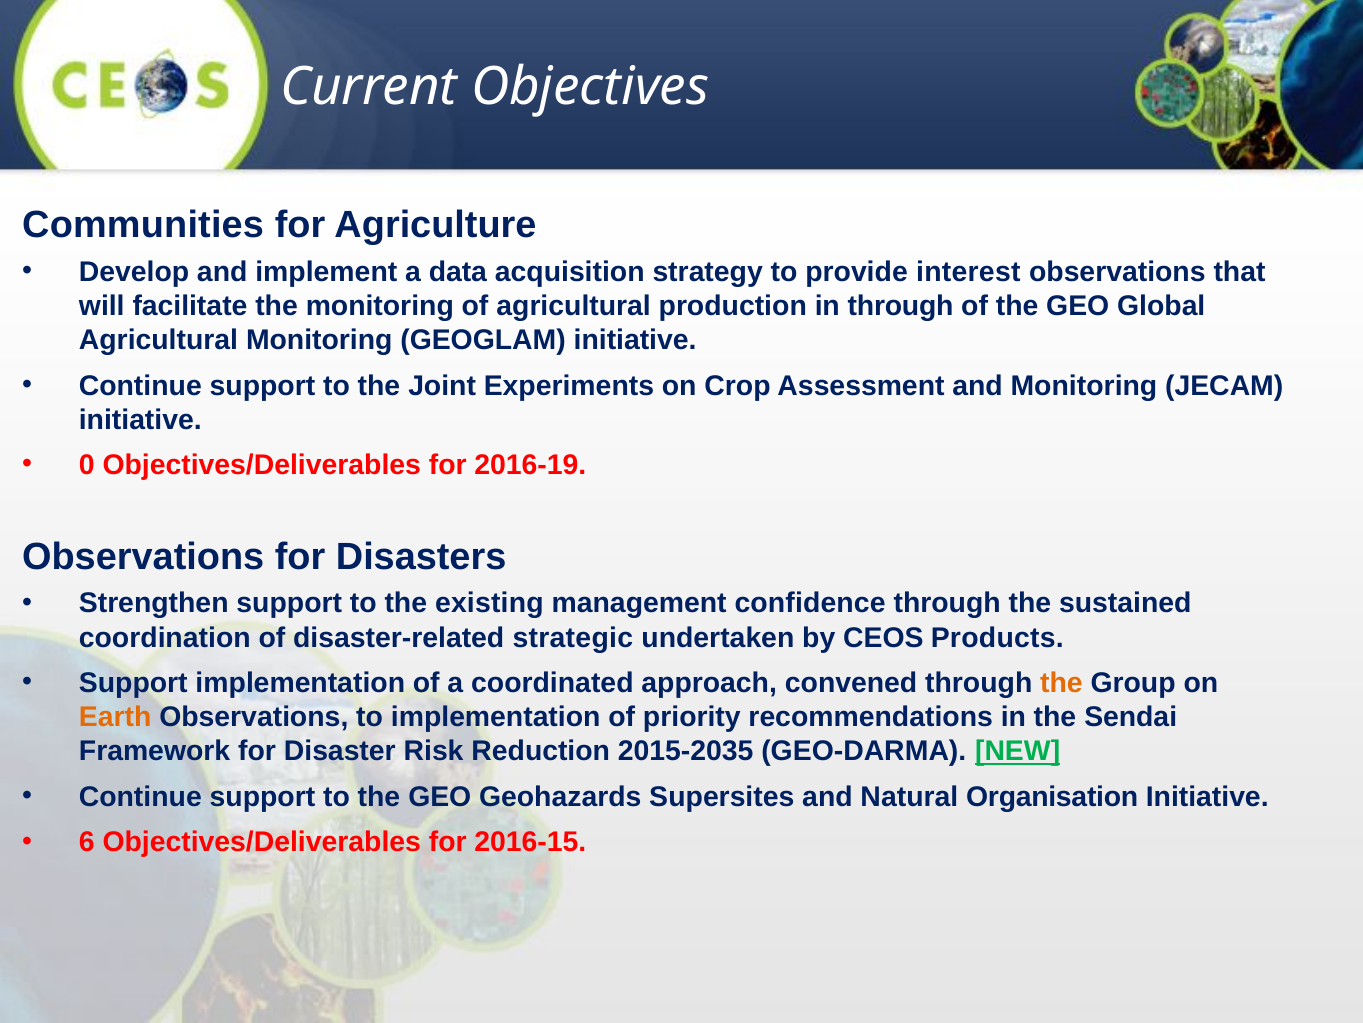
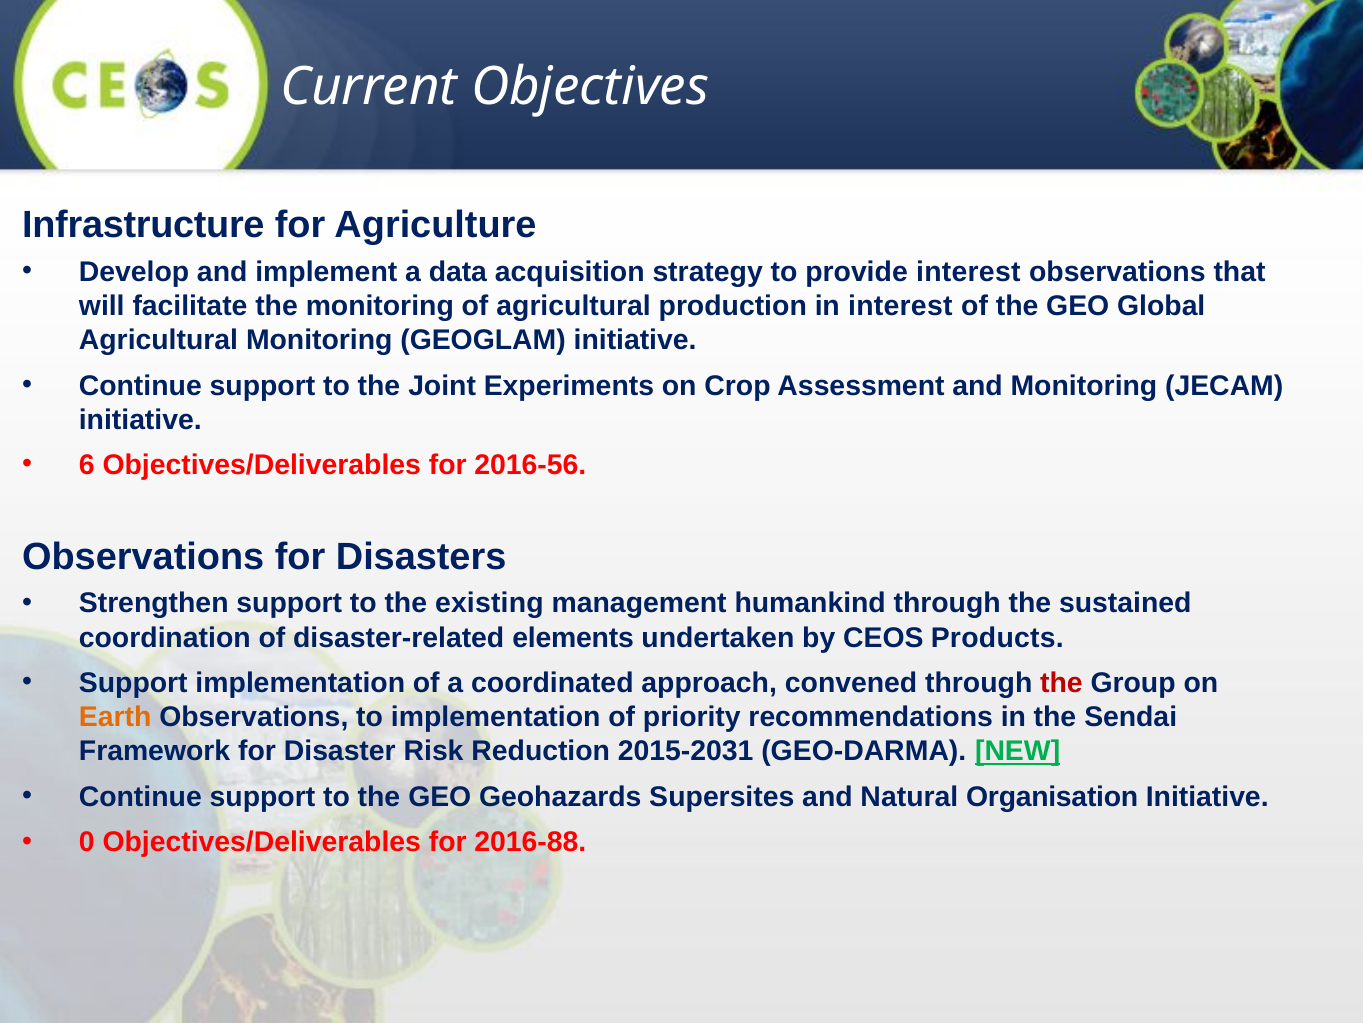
Communities: Communities -> Infrastructure (143, 225)
in through: through -> interest (900, 306)
0: 0 -> 6 (87, 465)
2016-19: 2016-19 -> 2016-56 (530, 465)
confidence: confidence -> humankind (810, 603)
strategic: strategic -> elements (573, 637)
the colour: orange -> red (1061, 683)
2015-2035: 2015-2035 -> 2015-2031 (686, 751)
6: 6 -> 0 (87, 842)
2016-15: 2016-15 -> 2016-88 (530, 842)
